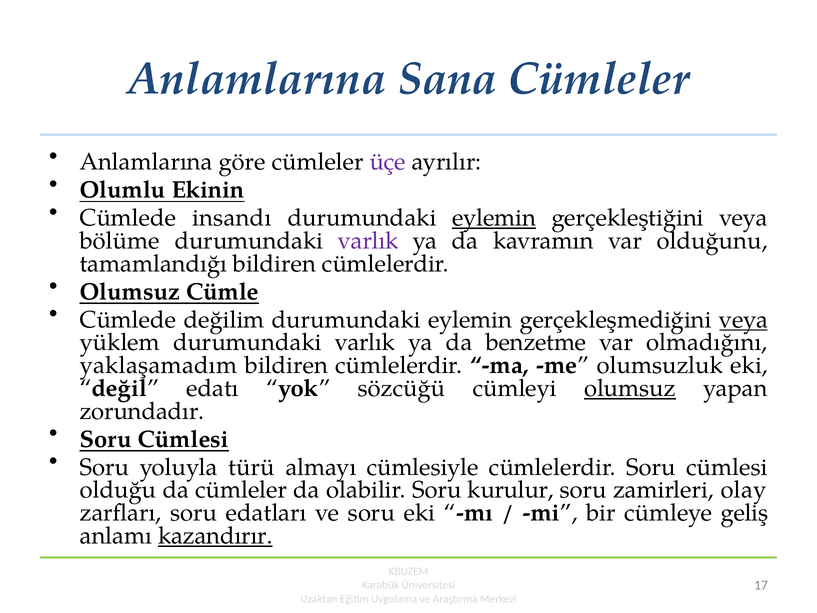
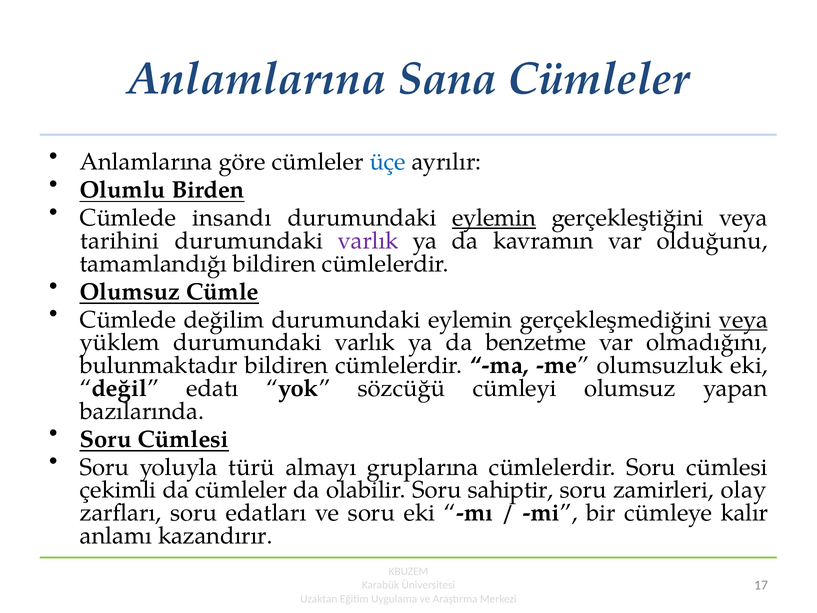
üçe colour: purple -> blue (388, 162)
Ekinin: Ekinin -> Birden (208, 190)
bölüme: bölüme -> tarihini (120, 241)
yaklaşamadım: yaklaşamadım -> bulunmaktadır (159, 365)
olumsuz underline: present -> none (630, 388)
zorundadır: zorundadır -> bazılarında (142, 411)
cümlesiyle: cümlesiyle -> gruplarına (423, 467)
olduğu: olduğu -> çekimli (118, 490)
kurulur: kurulur -> sahiptir (511, 490)
geliş: geliş -> kalır (744, 513)
kazandırır underline: present -> none (215, 536)
